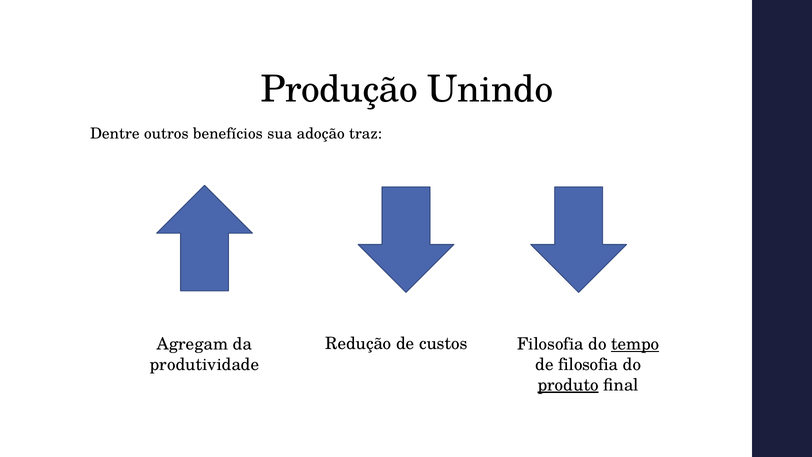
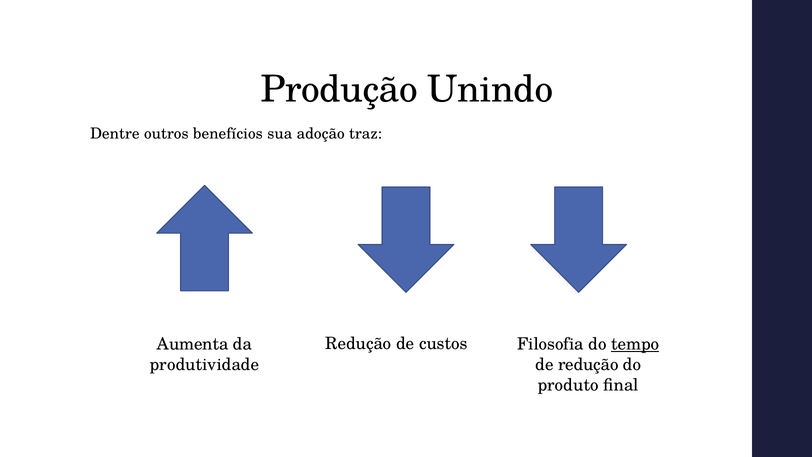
Agregam: Agregam -> Aumenta (193, 344)
de filosofia: filosofia -> redução (588, 364)
produto underline: present -> none (568, 385)
